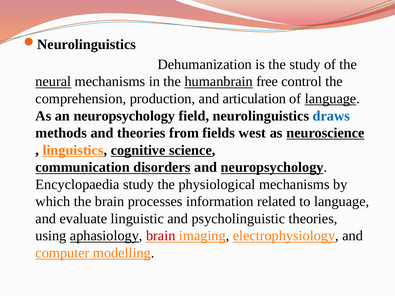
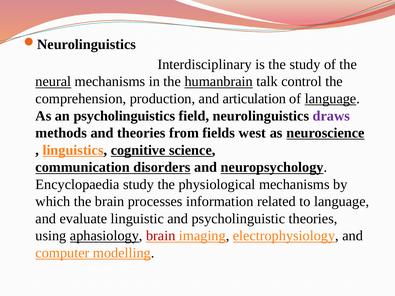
Dehumanization: Dehumanization -> Interdisciplinary (205, 64)
free: free -> talk (267, 82)
an neuropsychology: neuropsychology -> psycholinguistics (124, 116)
draws colour: blue -> purple (331, 116)
